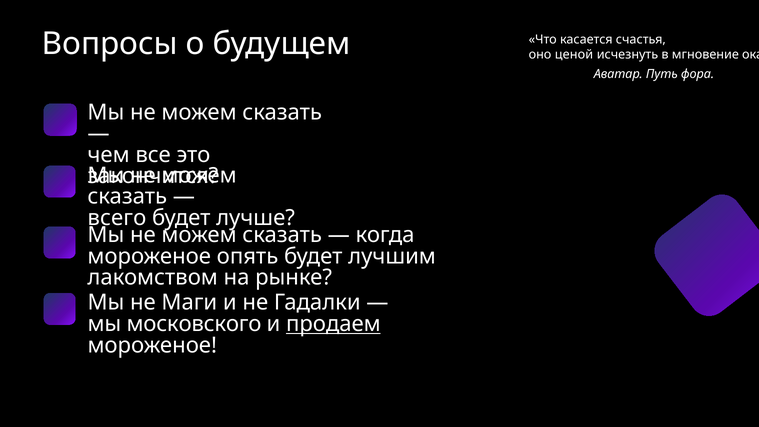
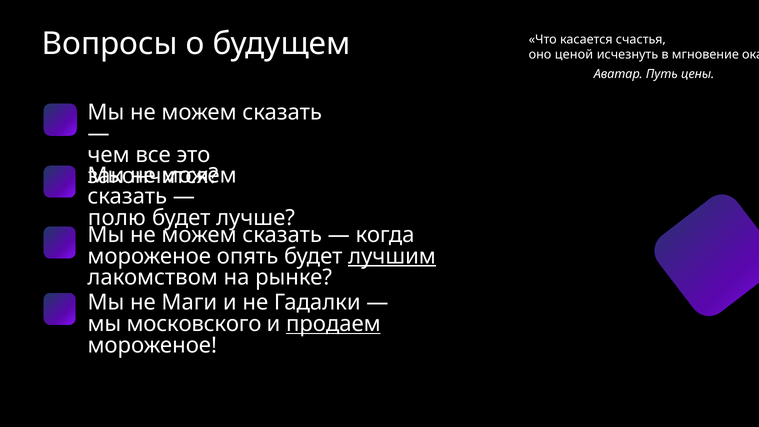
фора: фора -> цены (698, 74)
всего: всего -> полю (117, 218)
лучшим underline: none -> present (392, 256)
